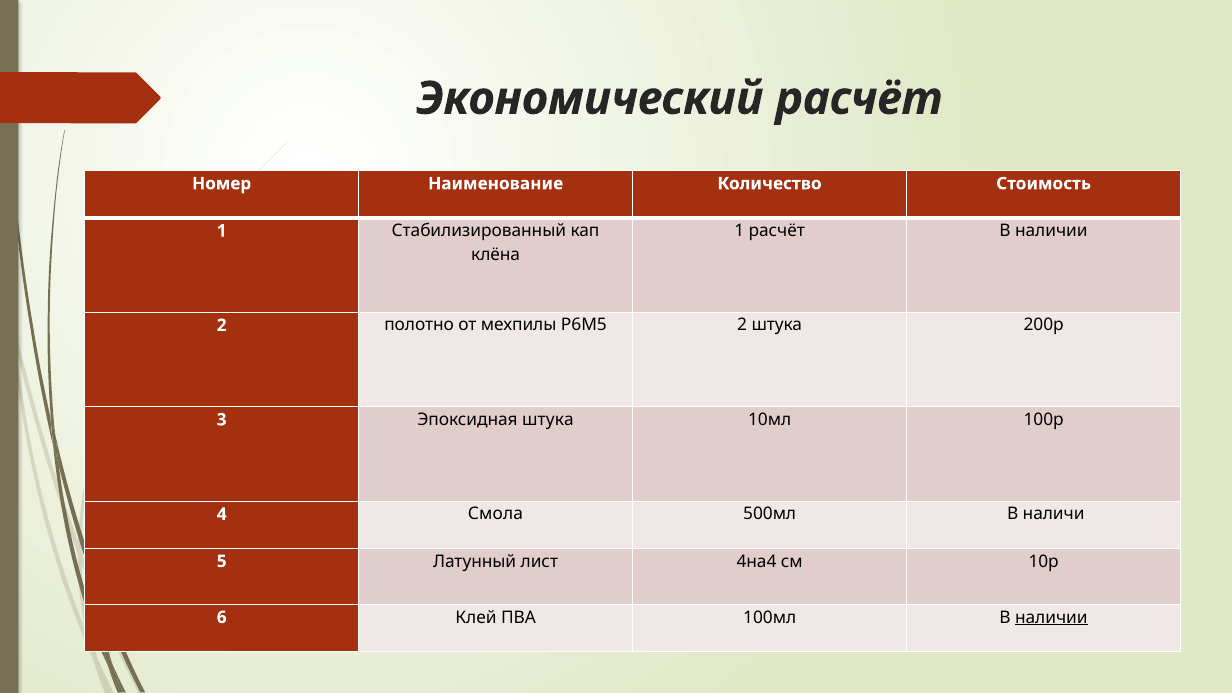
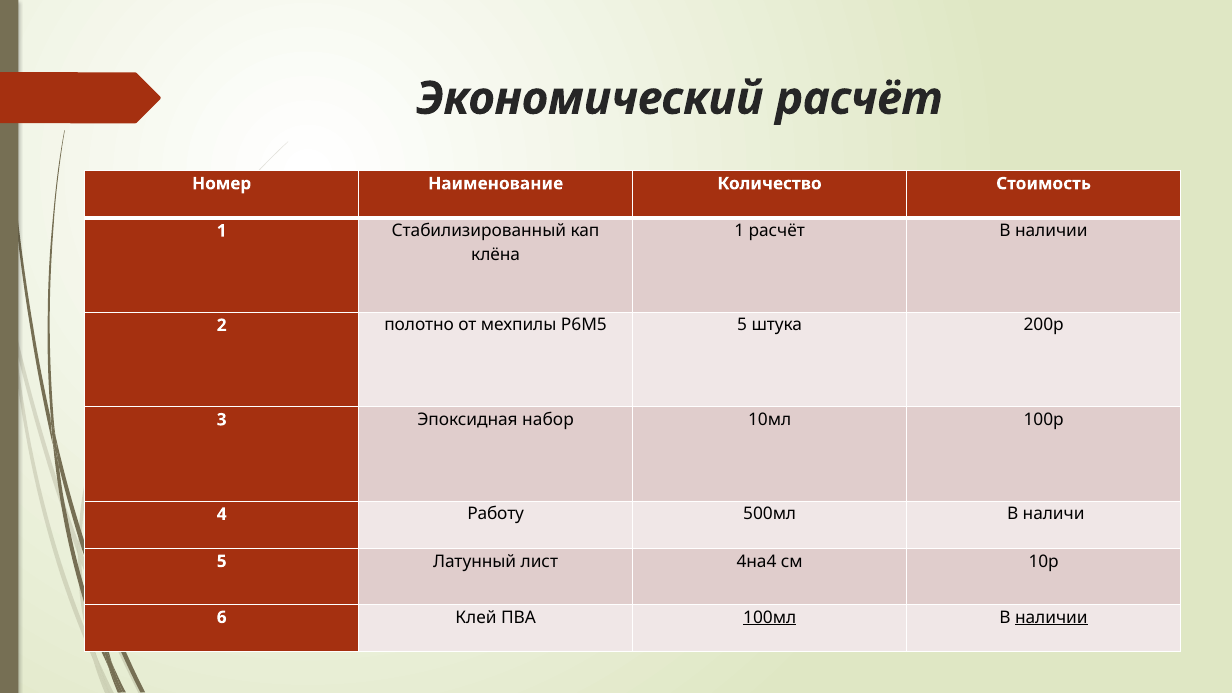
Р6М5 2: 2 -> 5 (742, 325)
Эпоксидная штука: штука -> набор (548, 420)
Смола: Смола -> Работу (496, 514)
100мл underline: none -> present (770, 617)
